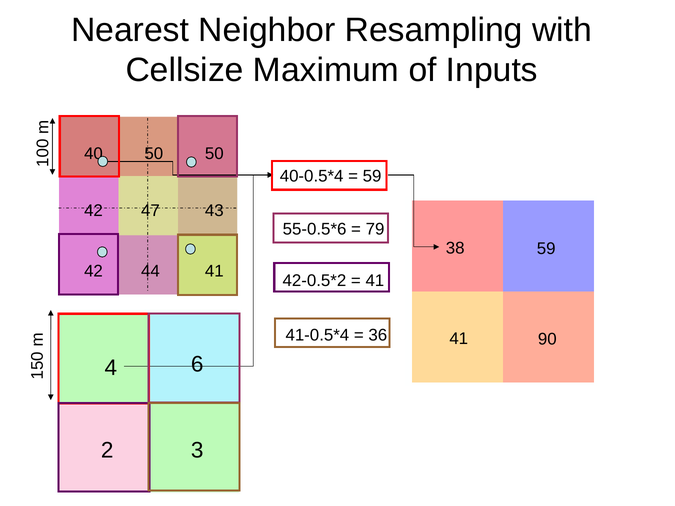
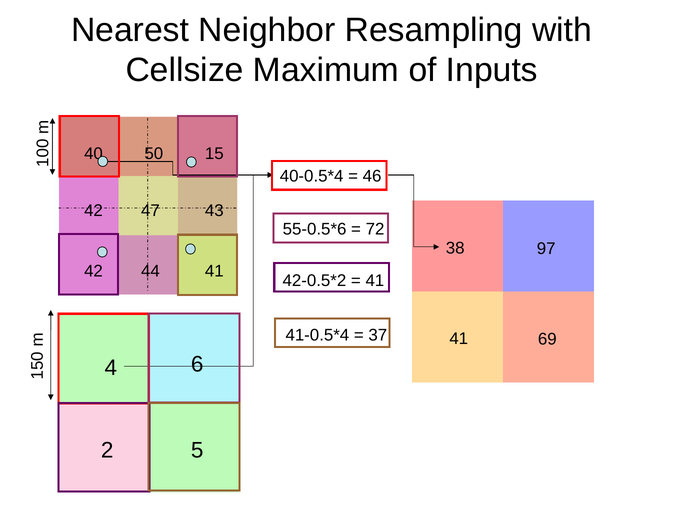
50 50: 50 -> 15 (214, 154)
59: 59 -> 46 (372, 176)
79: 79 -> 72 (375, 229)
38 59: 59 -> 97 (546, 249)
36: 36 -> 37 (378, 335)
90: 90 -> 69 (547, 340)
2 3: 3 -> 5 (197, 451)
